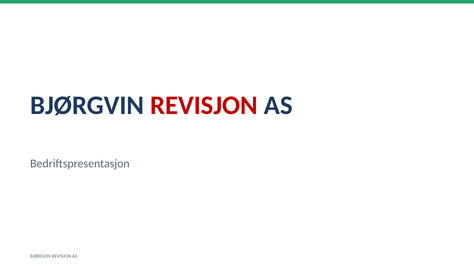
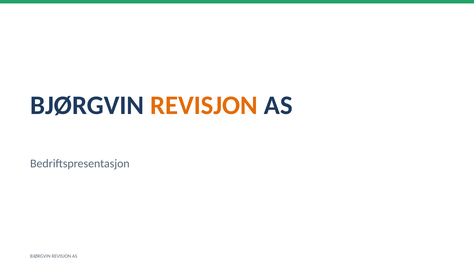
REVISJON colour: red -> orange (204, 105)
